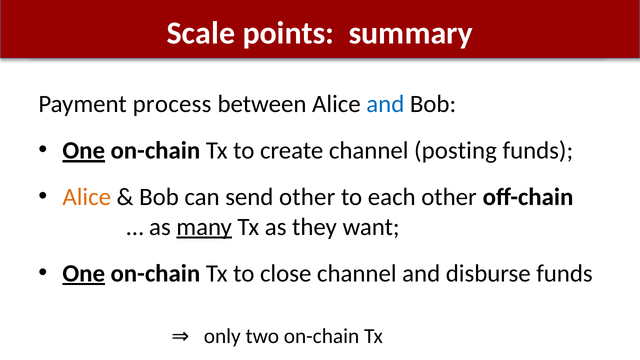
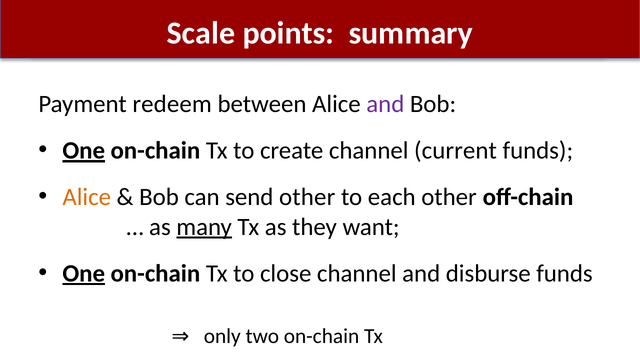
process: process -> redeem (172, 104)
and colour: blue -> purple (385, 104)
posting: posting -> current (455, 150)
